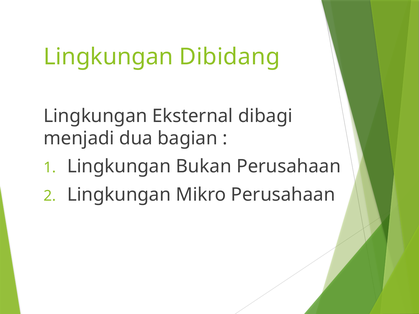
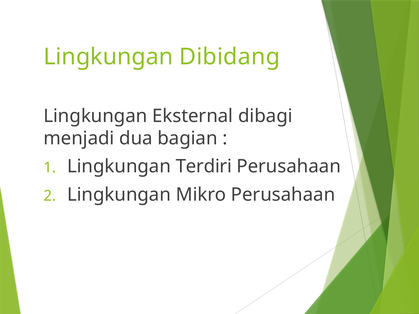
Bukan: Bukan -> Terdiri (204, 167)
